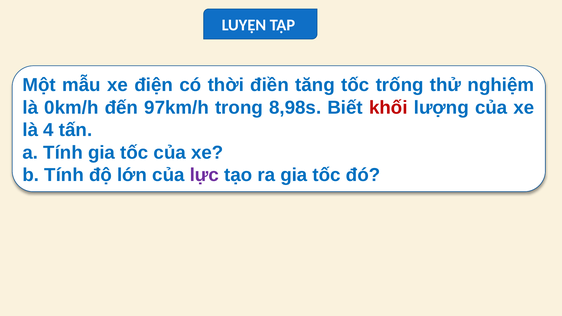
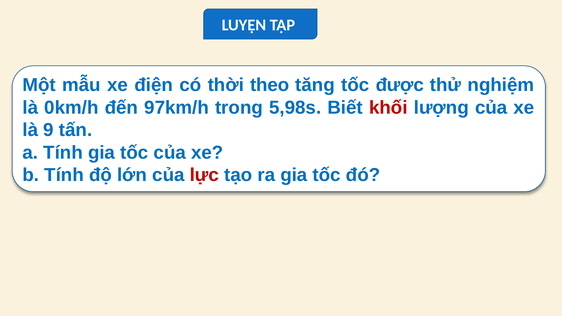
điền: điền -> theo (270, 85)
trống: trống -> được (400, 85)
8,98s: 8,98s -> 5,98s (295, 108)
4: 4 -> 9 (49, 130)
lực colour: purple -> red (204, 175)
